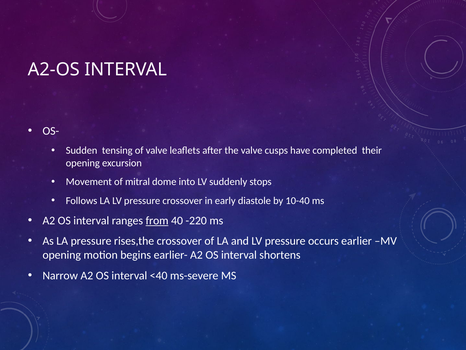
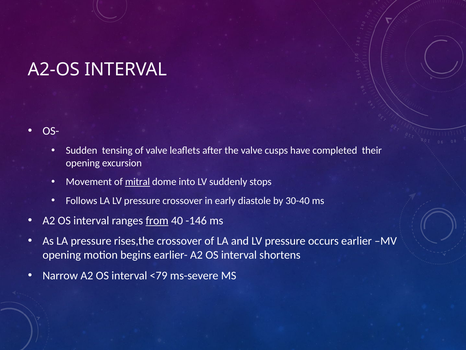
mitral underline: none -> present (137, 182)
10-40: 10-40 -> 30-40 (298, 200)
-220: -220 -> -146 (196, 220)
<40: <40 -> <79 (159, 275)
